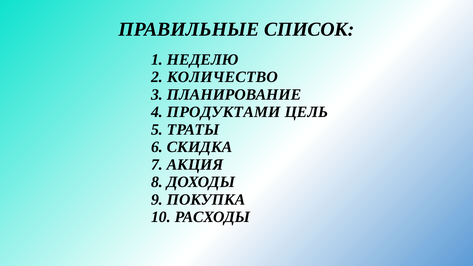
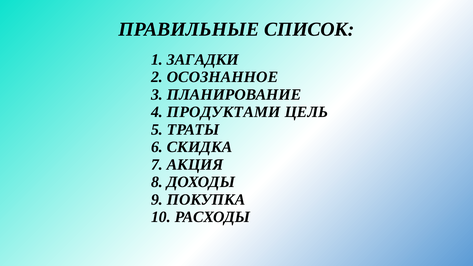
НЕДЕЛЮ: НЕДЕЛЮ -> ЗАГАДКИ (203, 59)
КОЛИЧЕСТВО: КОЛИЧЕСТВО -> ОСОЗНАННОЕ (223, 77)
